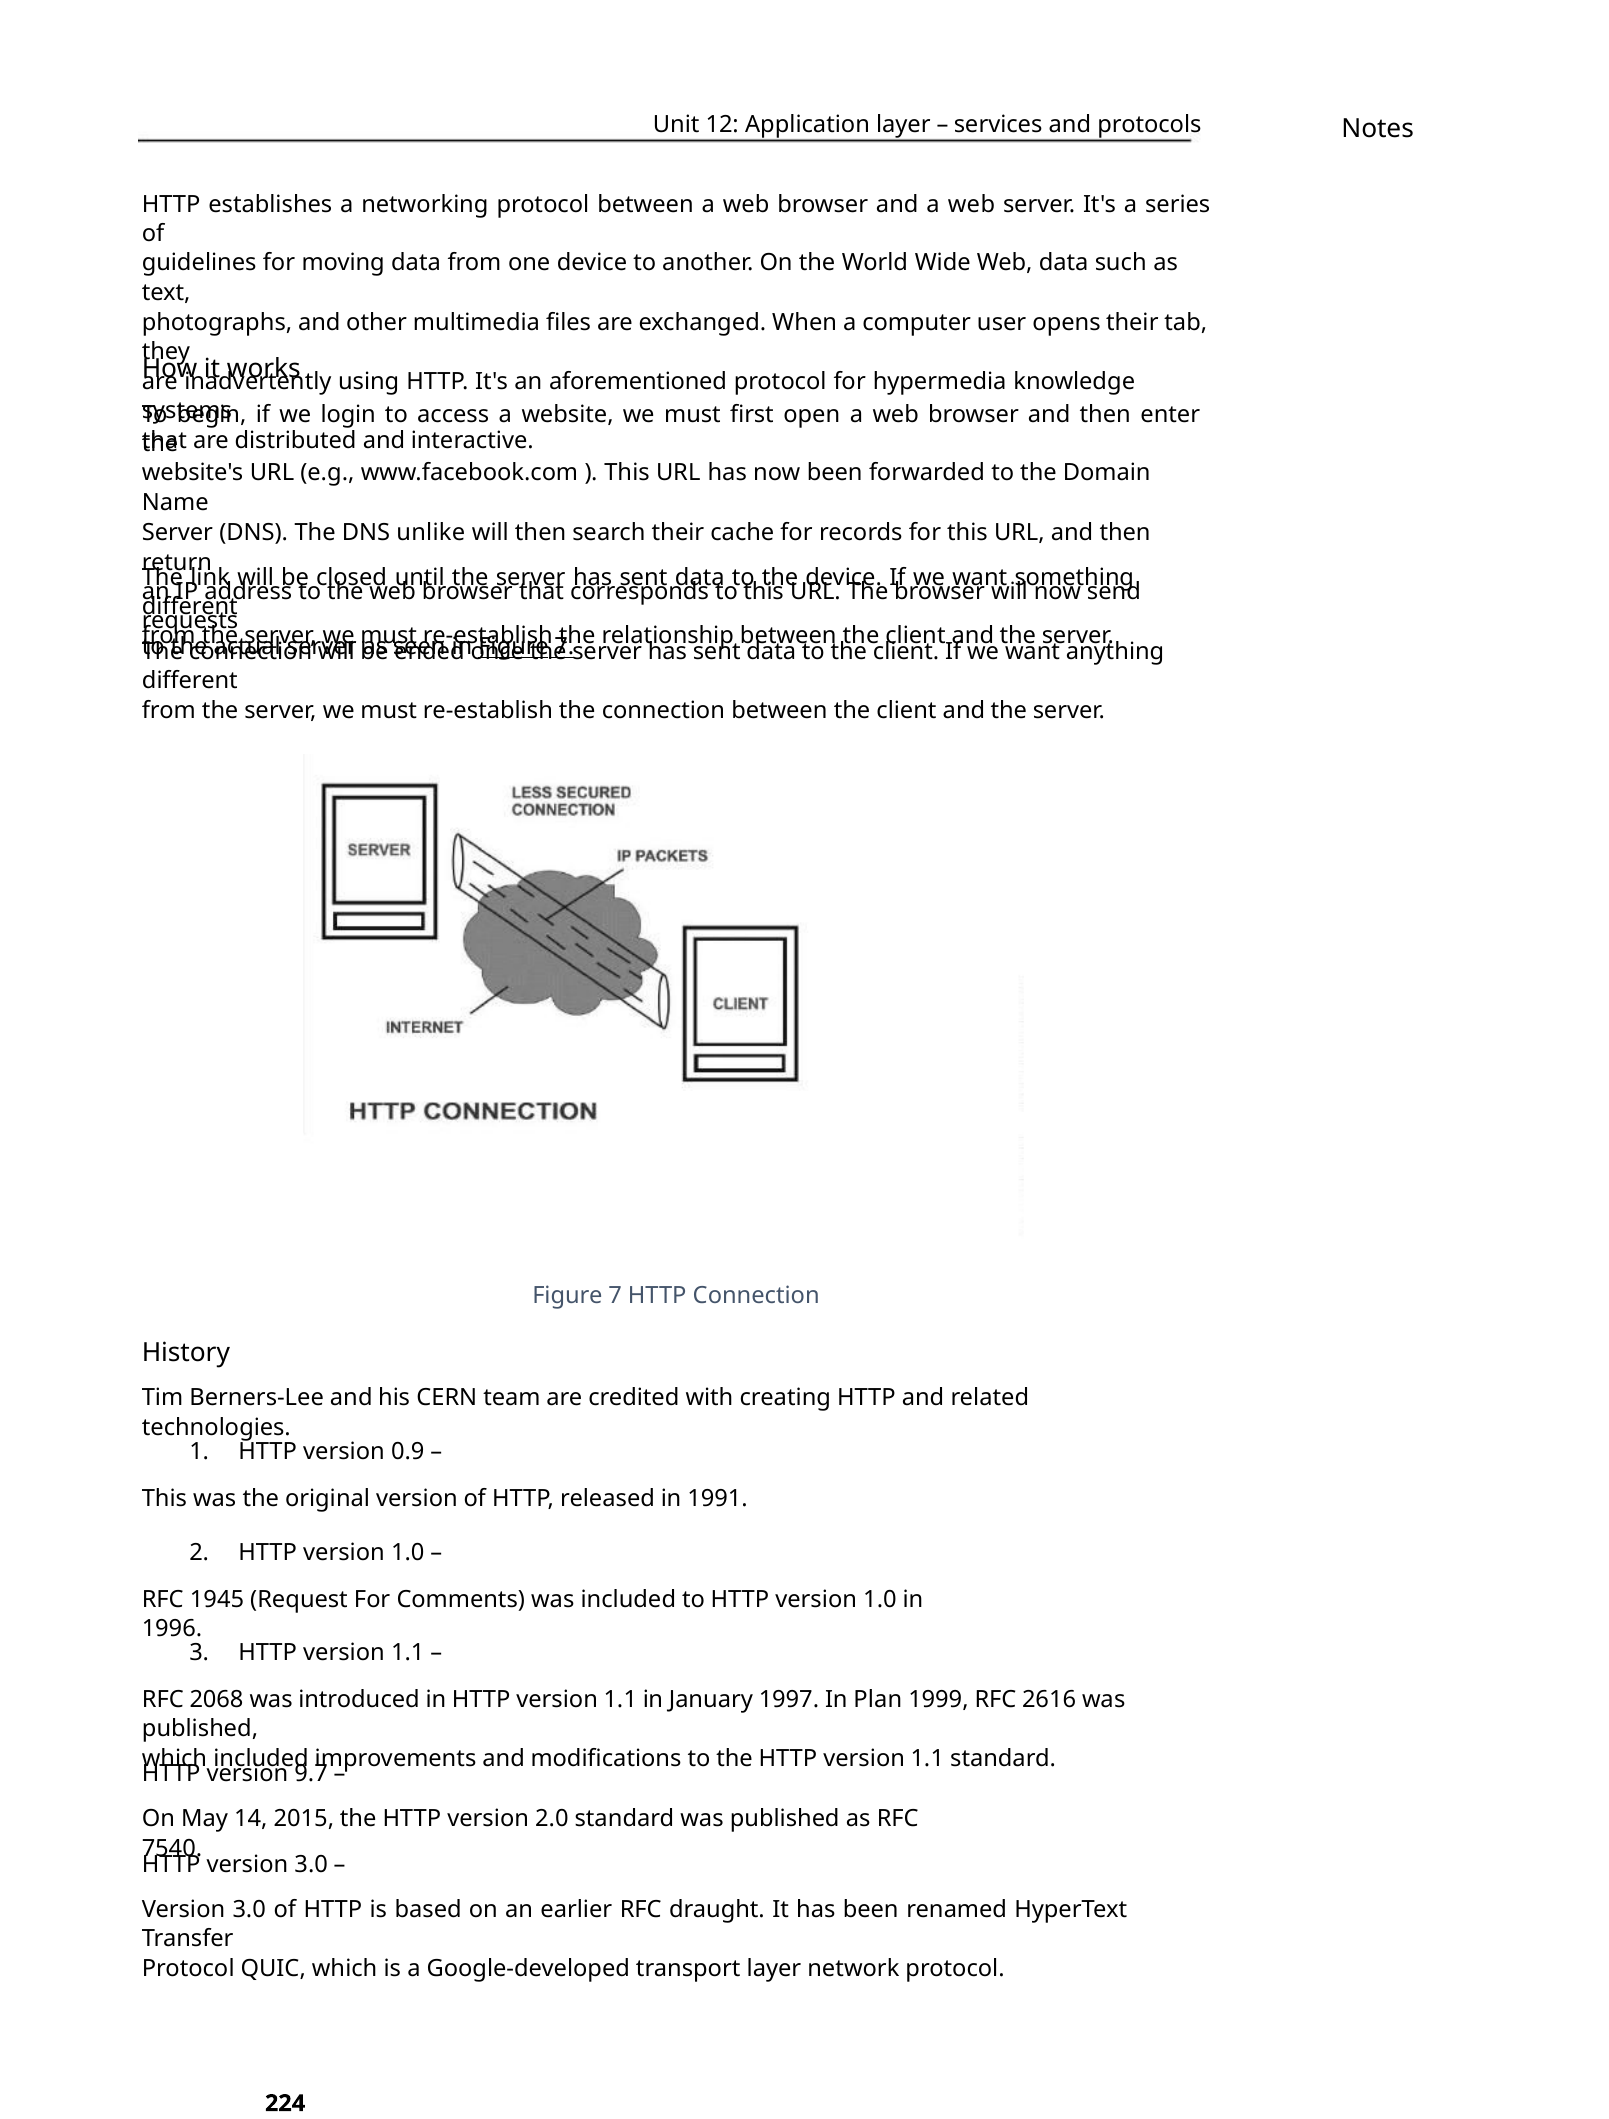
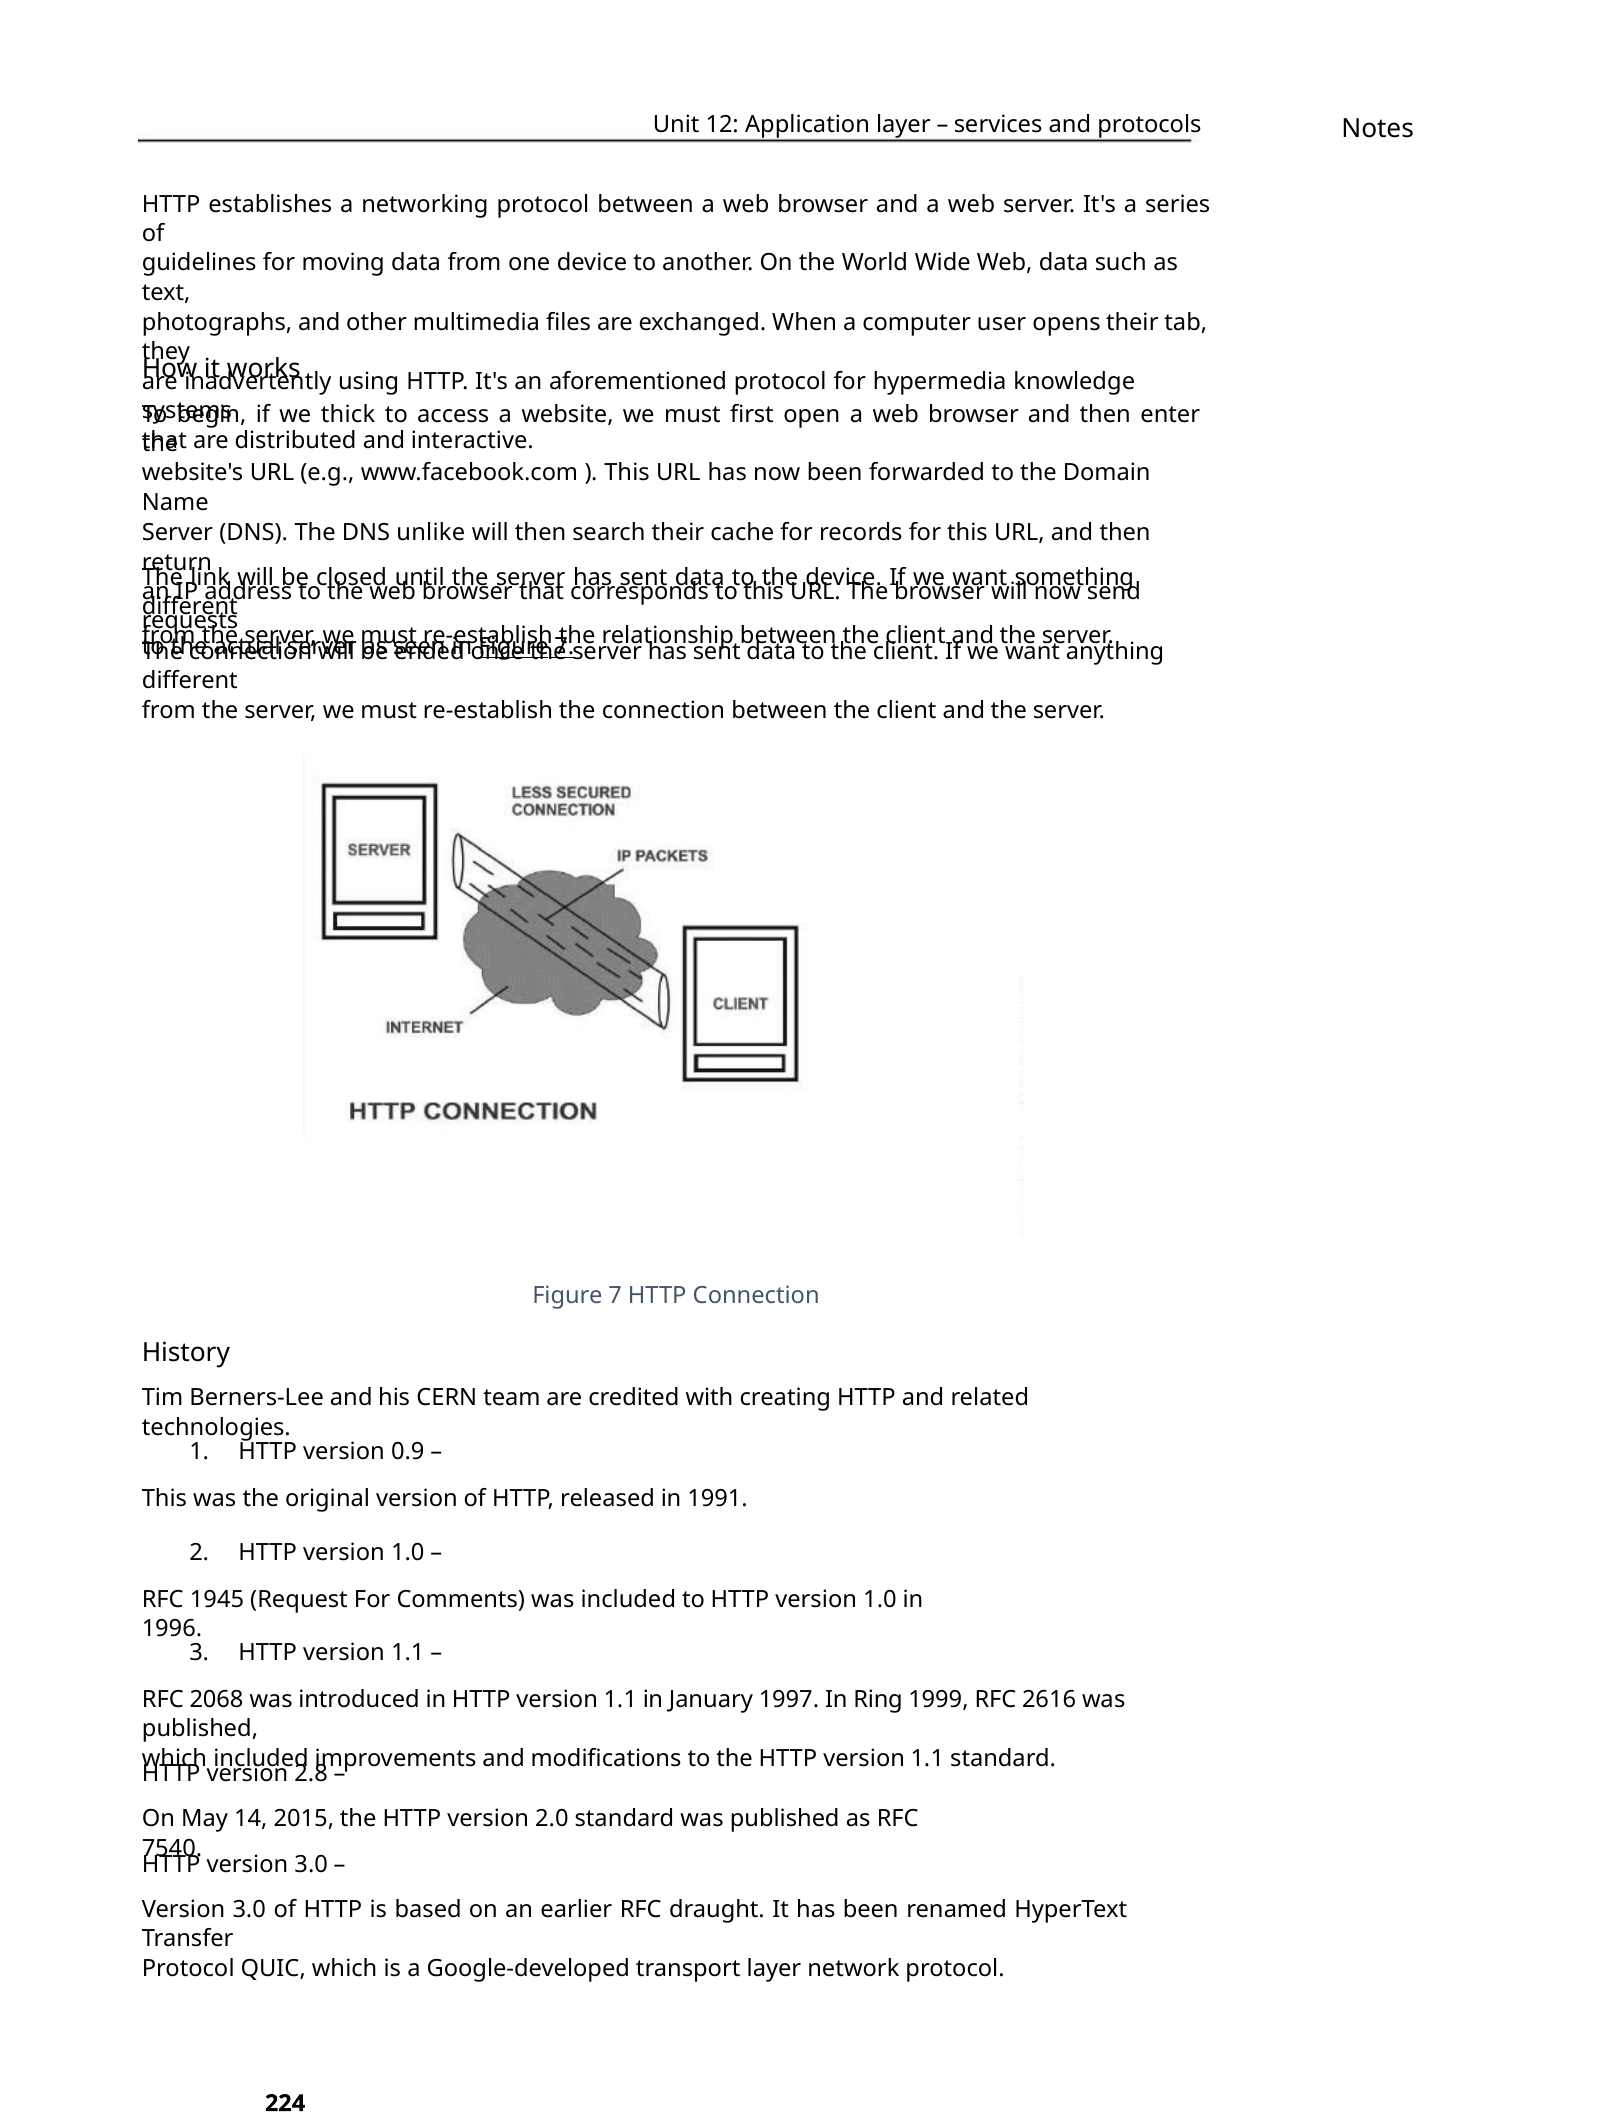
login: login -> thick (348, 414)
Plan: Plan -> Ring (878, 1700)
9.7: 9.7 -> 2.8 (311, 1774)
